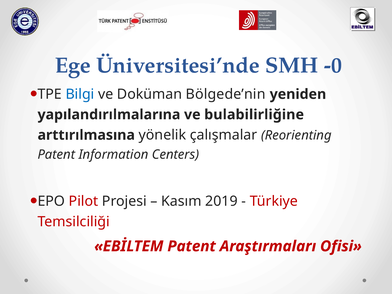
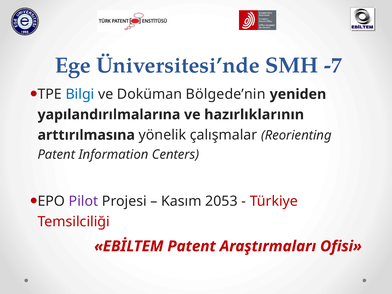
-0: -0 -> -7 (333, 66)
bulabilirliğine: bulabilirliğine -> hazırlıklarının (254, 115)
Pilot colour: red -> purple (83, 201)
2019: 2019 -> 2053 (221, 201)
